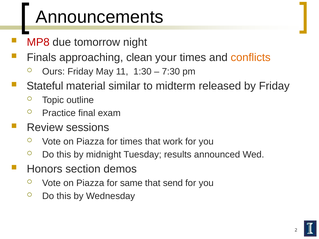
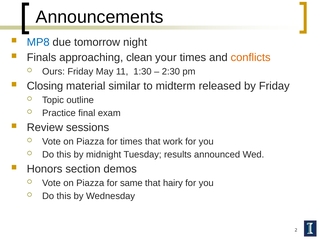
MP8 colour: red -> blue (38, 42)
7:30: 7:30 -> 2:30 (171, 72)
Stateful: Stateful -> Closing (45, 86)
send: send -> hairy (173, 183)
